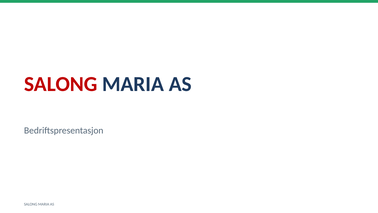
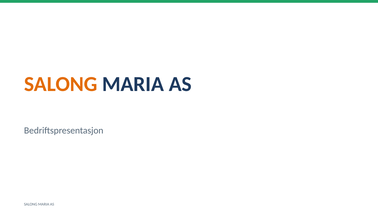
SALONG colour: red -> orange (61, 84)
